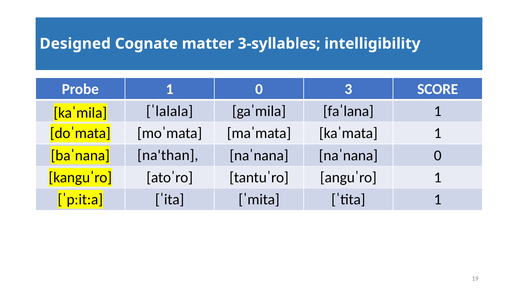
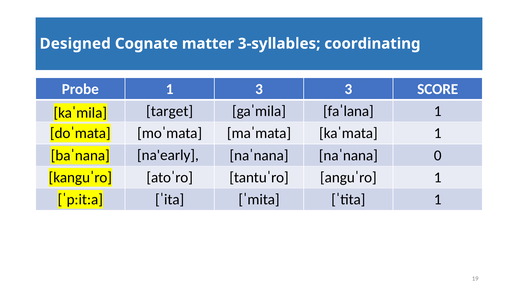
intelligibility: intelligibility -> coordinating (372, 44)
1 0: 0 -> 3 (259, 89)
ˈlalala: ˈlalala -> target (170, 111)
na'than: na'than -> na'early (168, 155)
